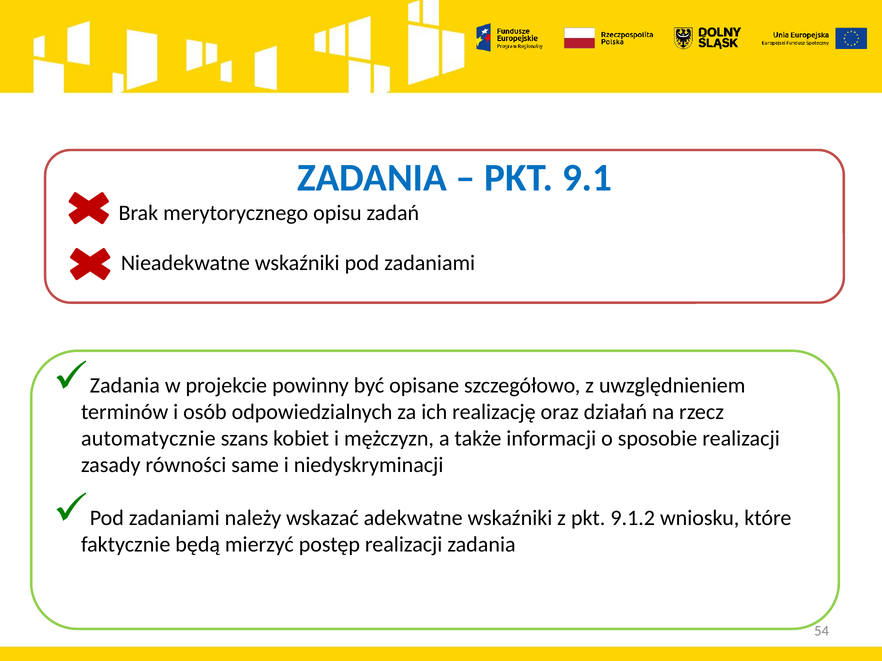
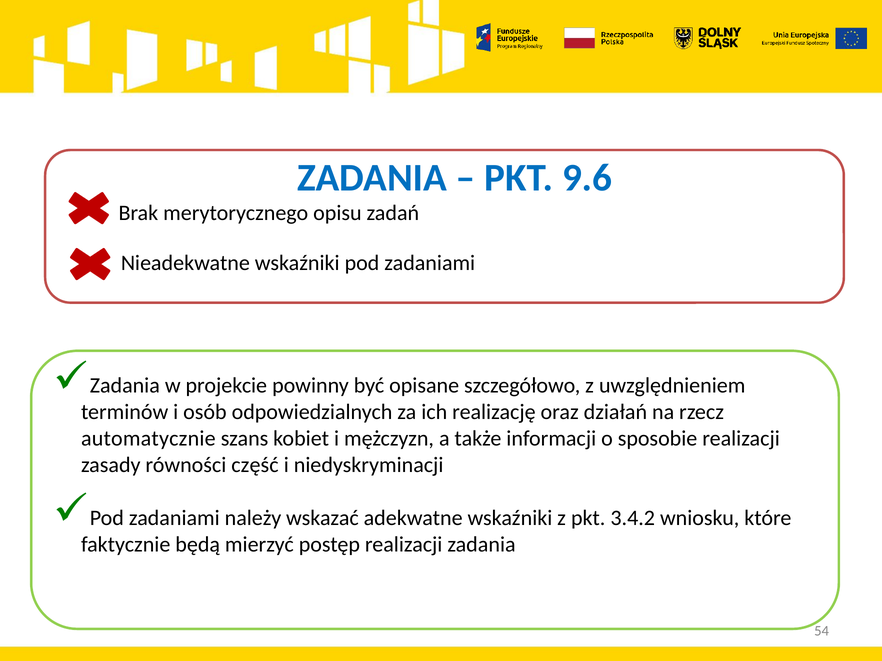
9.1: 9.1 -> 9.6 (587, 178)
same: same -> część (255, 465)
9.1.2: 9.1.2 -> 3.4.2 (633, 518)
